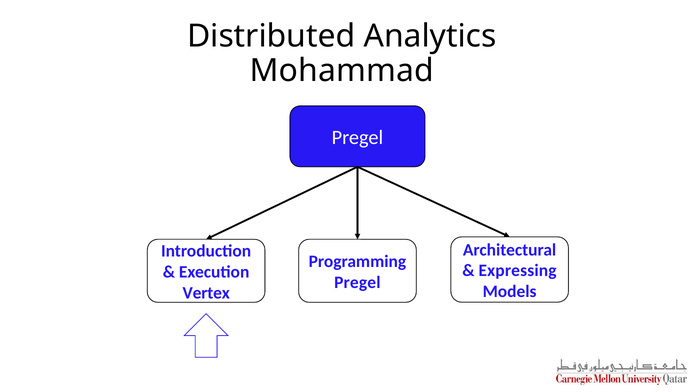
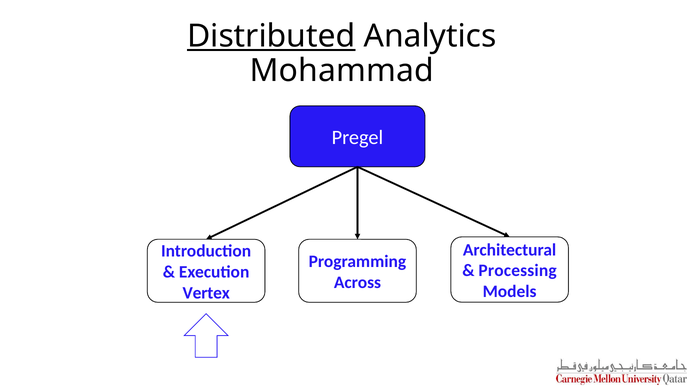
Distributed underline: none -> present (271, 36)
Expressing: Expressing -> Processing (518, 271)
Pregel: Pregel -> Across (357, 282)
